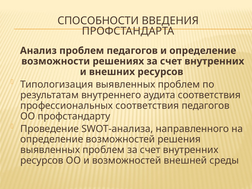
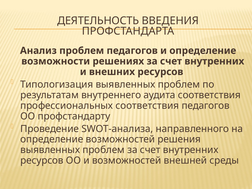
СПОСОБНОСТИ: СПОСОБНОСТИ -> ДЕЯТЕЛЬНОСТЬ (98, 21)
